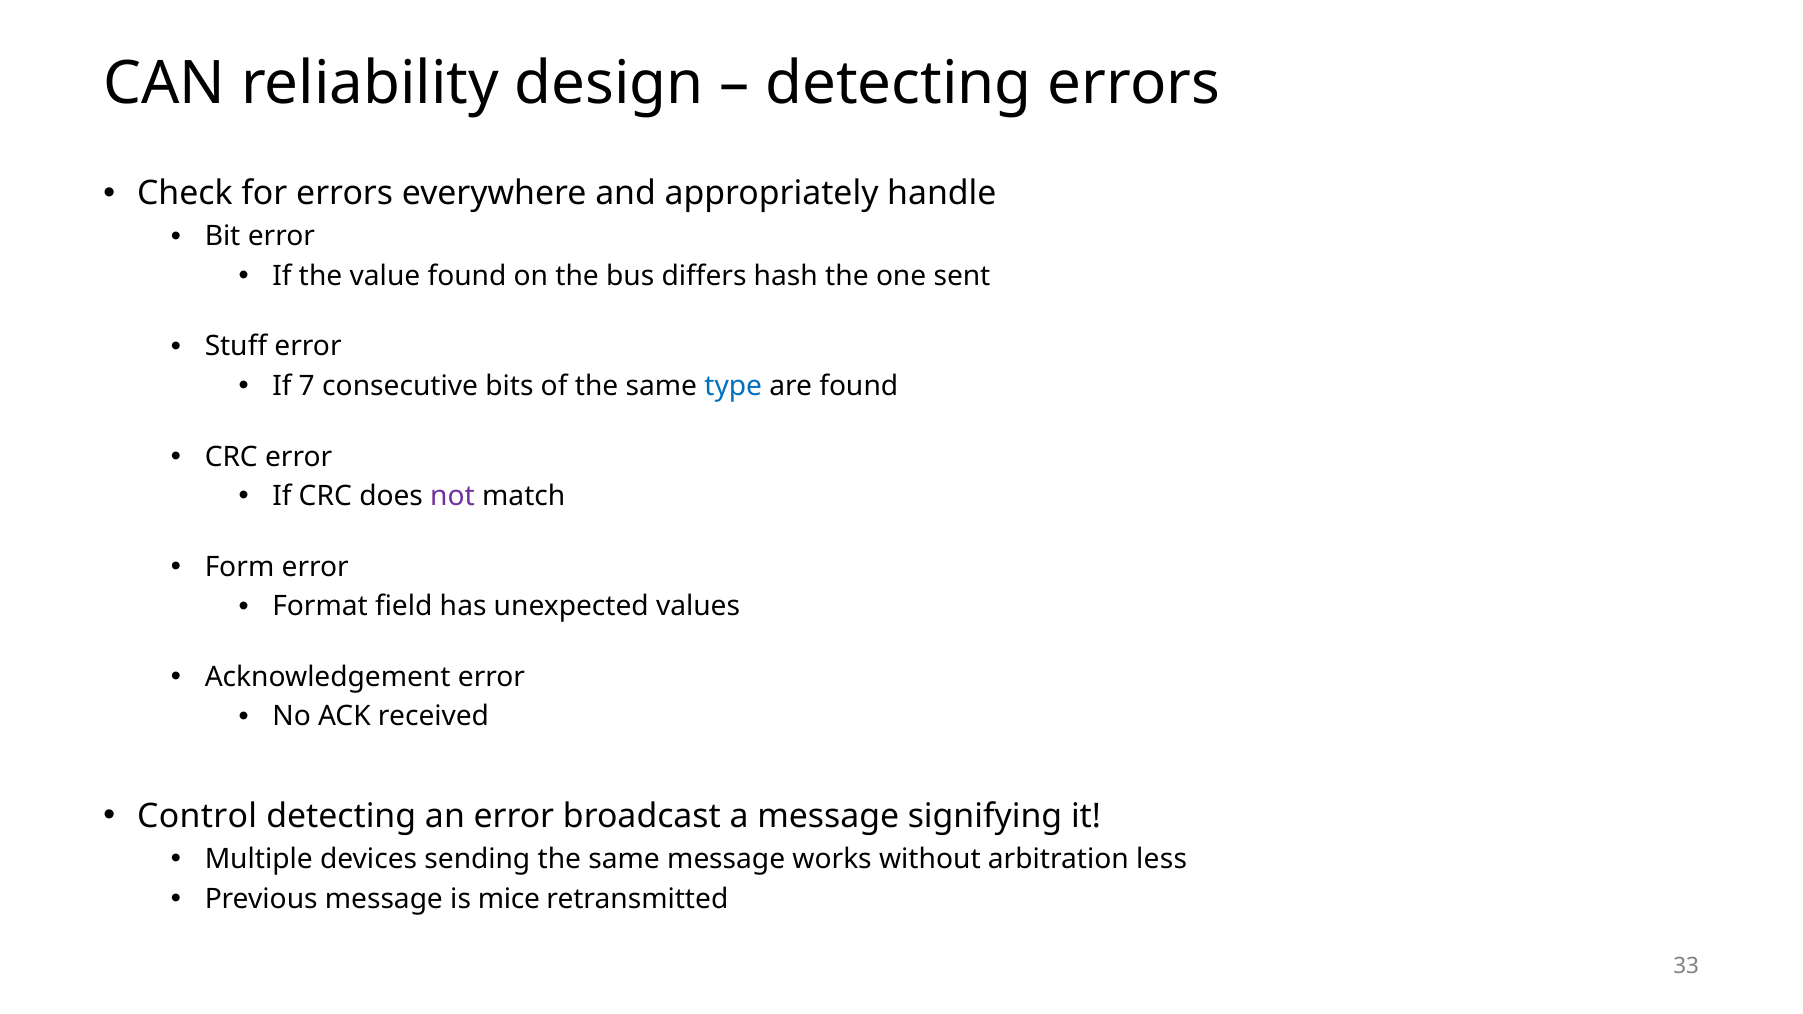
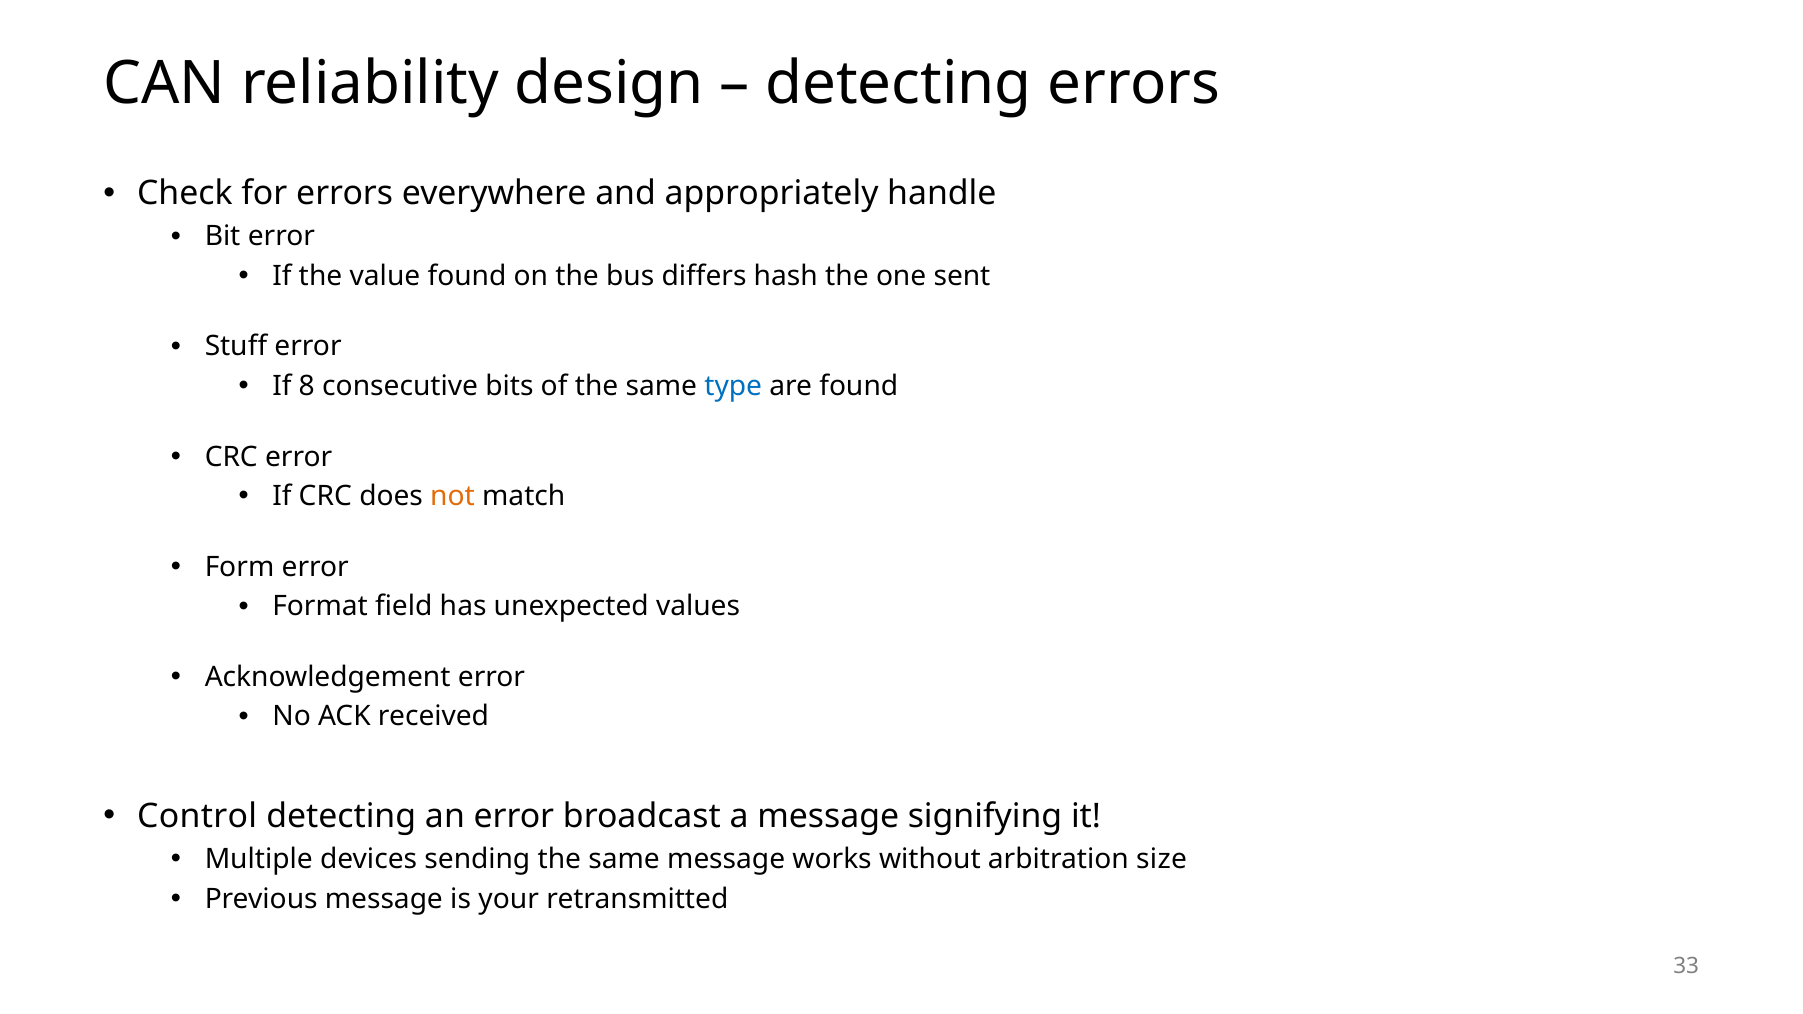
7: 7 -> 8 (307, 387)
not colour: purple -> orange (453, 497)
less: less -> size (1162, 859)
mice: mice -> your (509, 899)
